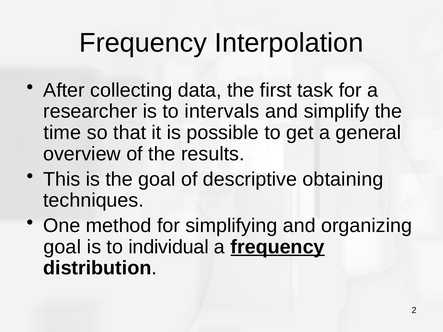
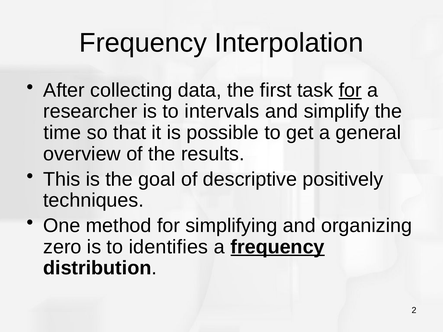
for underline: none -> present (350, 90)
obtaining: obtaining -> positively (343, 179)
goal: goal -> zero (62, 247)
individual: individual -> identifies (168, 247)
